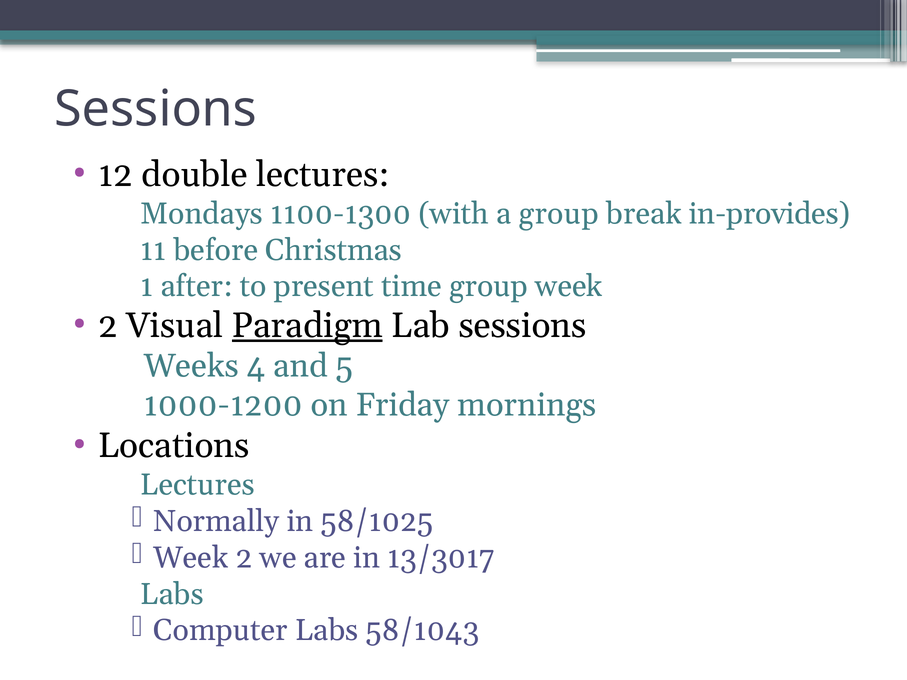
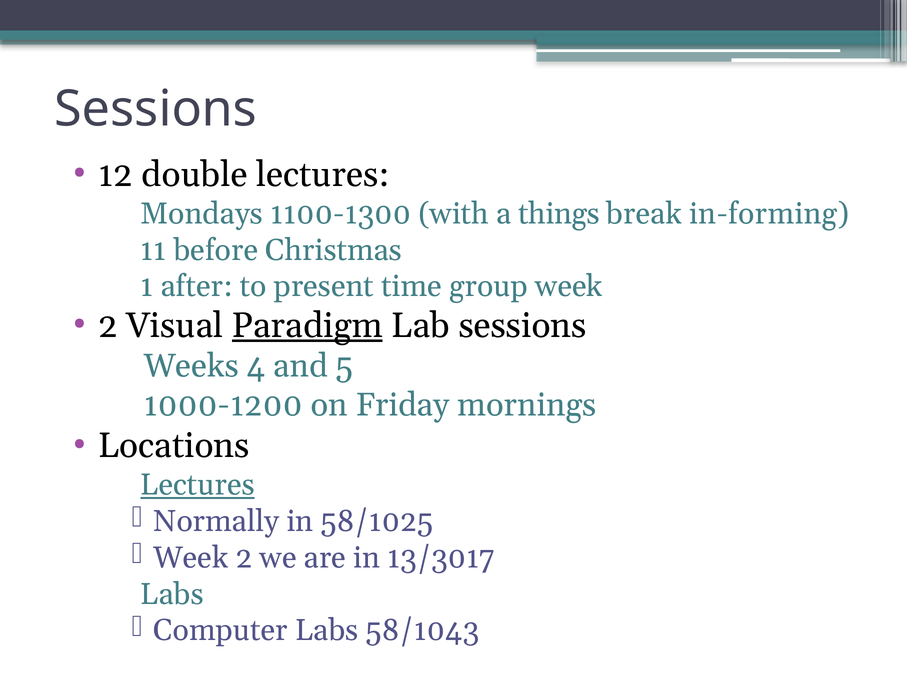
a group: group -> things (559, 214)
in-provides: in-provides -> in-forming (769, 214)
Lectures underline: none -> present (198, 485)
